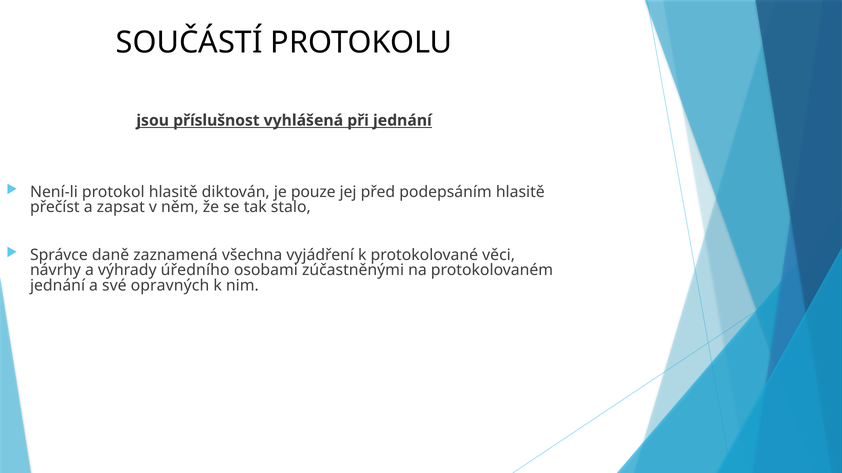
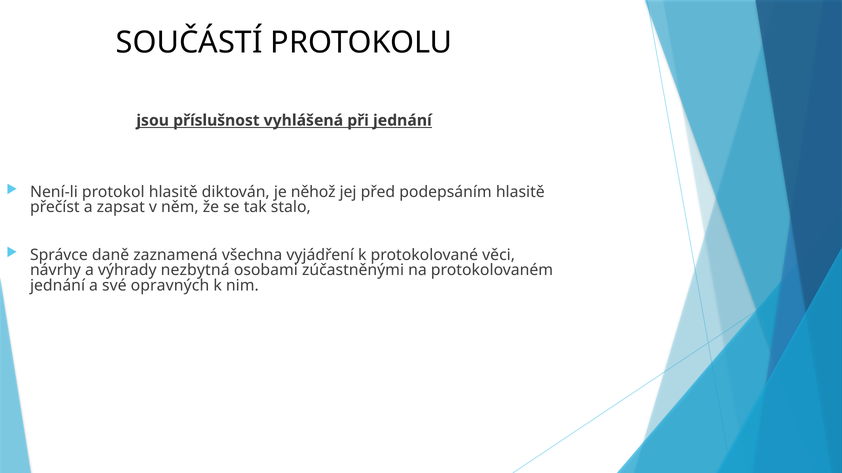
pouze: pouze -> něhož (313, 192)
úředního: úředního -> nezbytná (195, 271)
